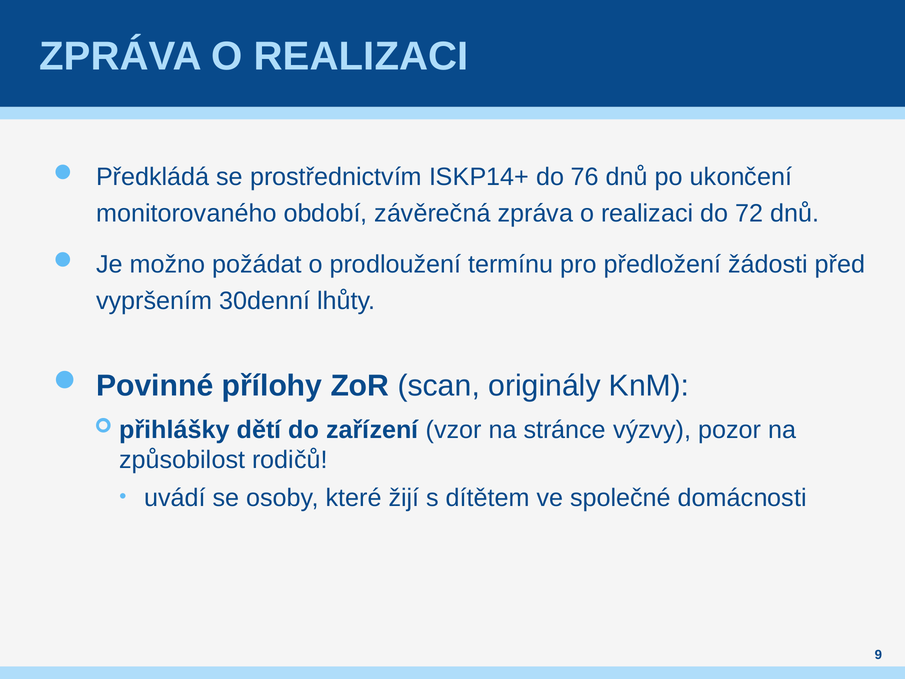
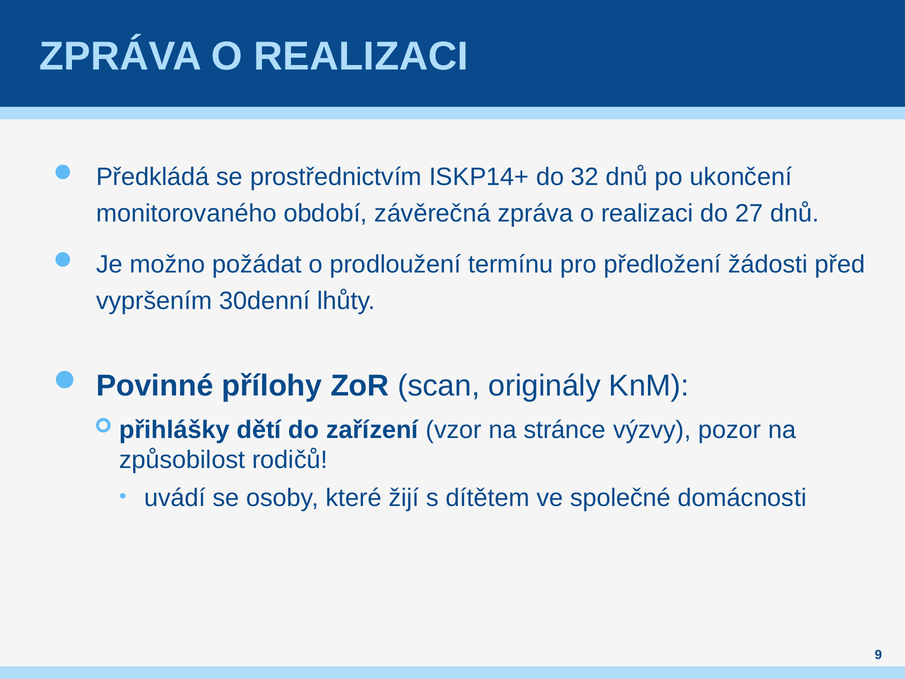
76: 76 -> 32 (585, 177)
72: 72 -> 27 (749, 213)
